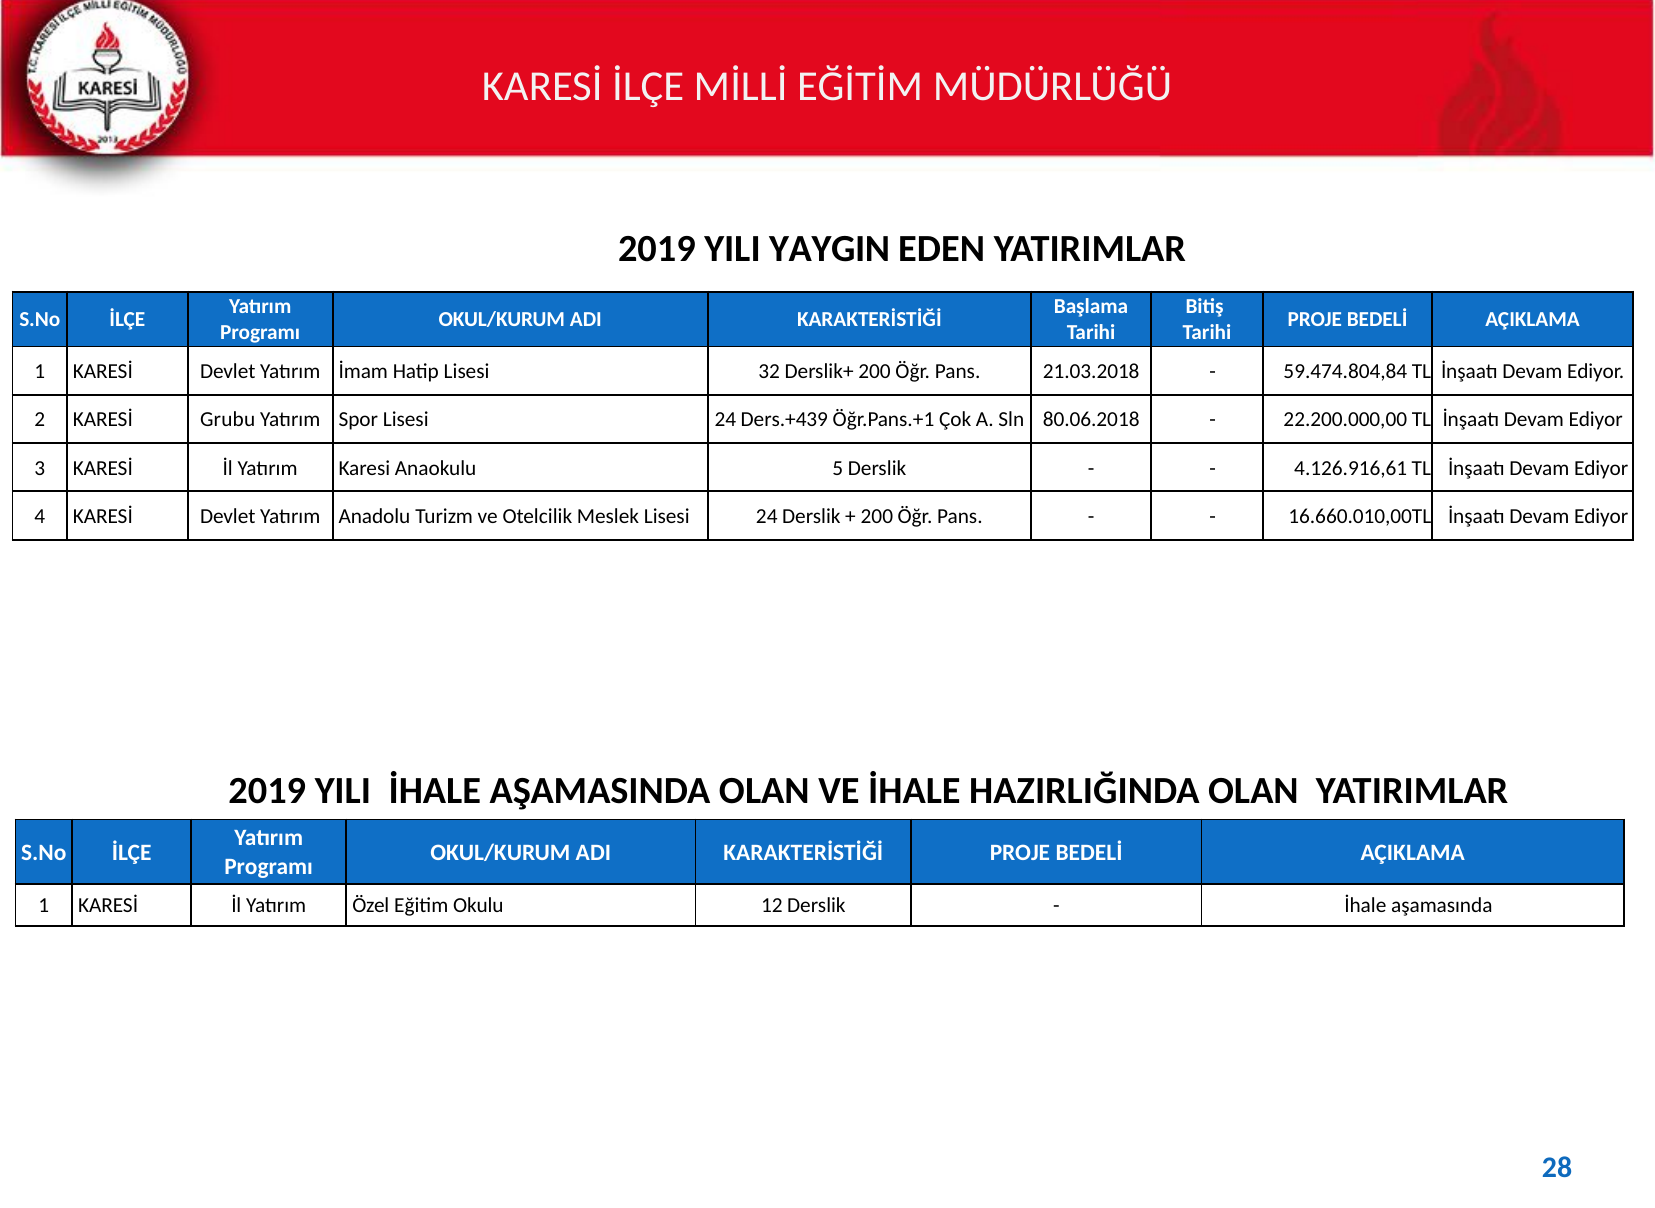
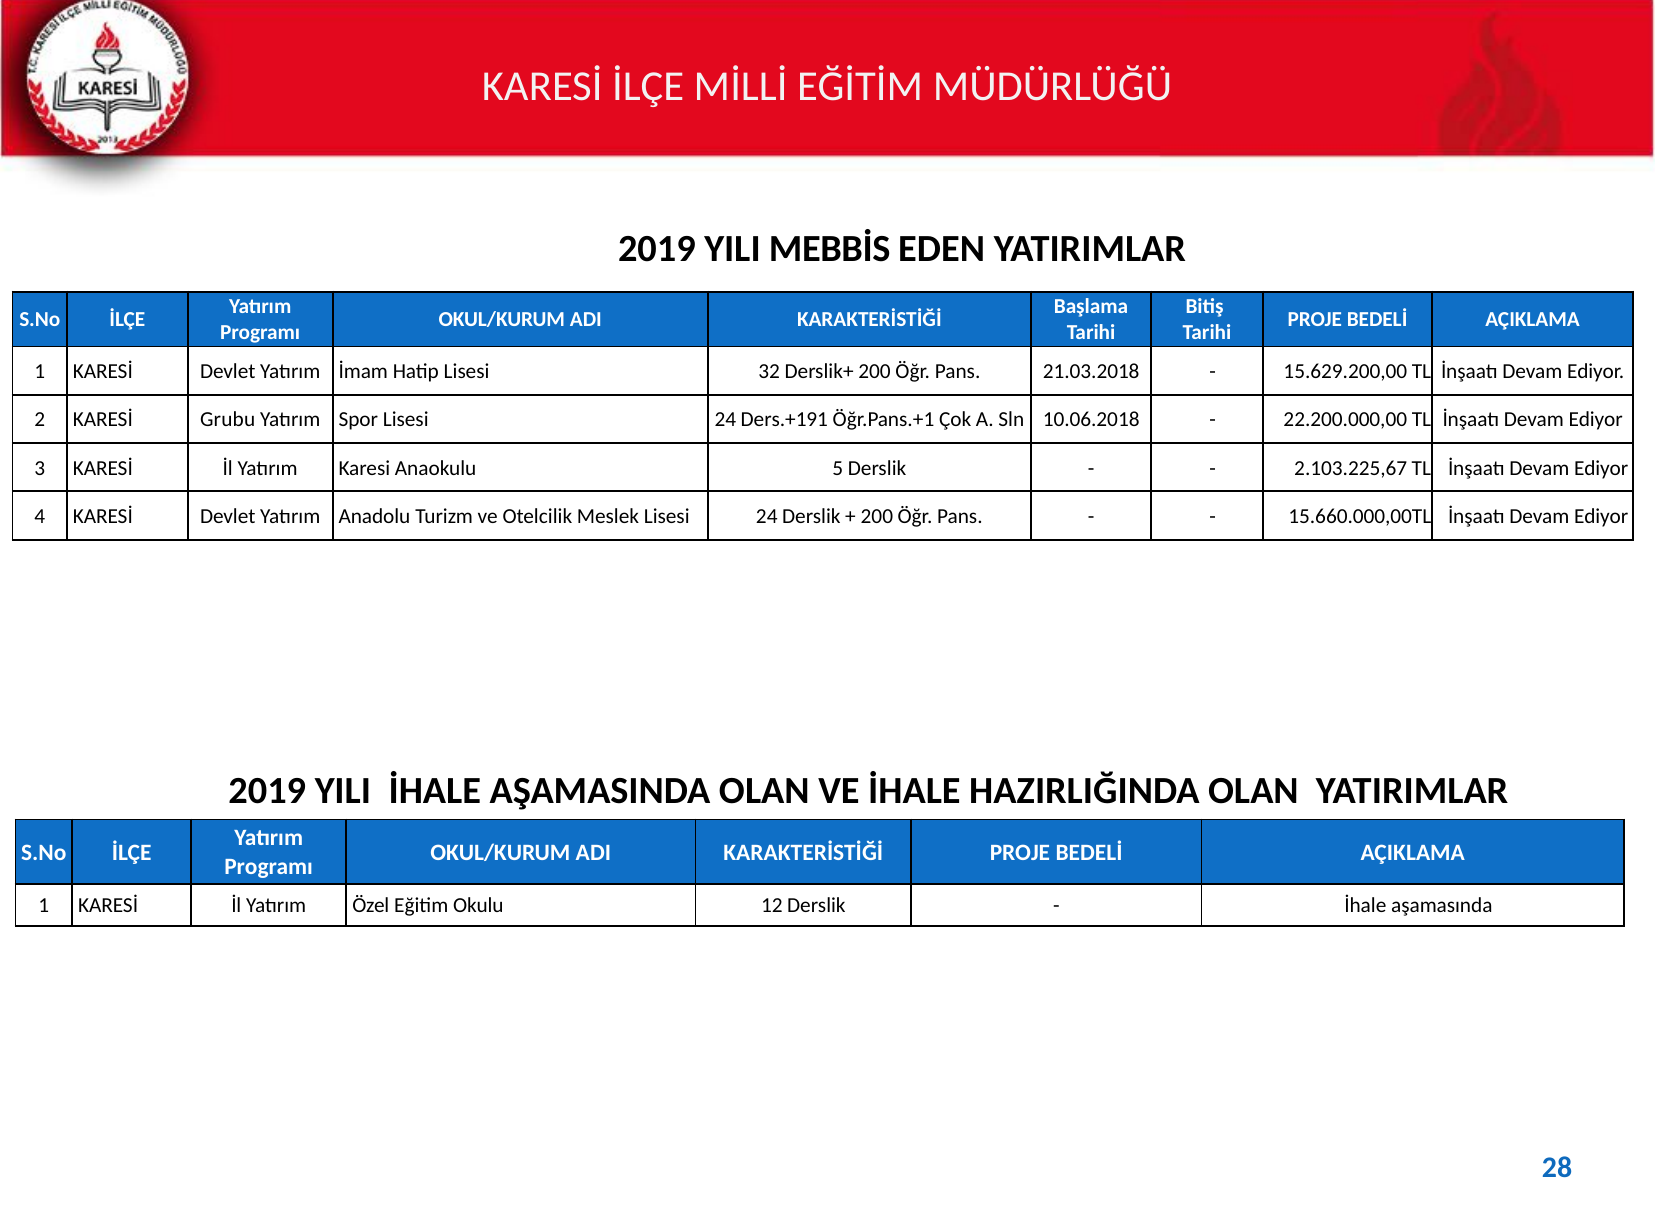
YAYGIN: YAYGIN -> MEBBİS (830, 249)
59.474.804,84: 59.474.804,84 -> 15.629.200,00 (1345, 371)
Ders.+439: Ders.+439 -> Ders.+191 (784, 420)
80.06.2018: 80.06.2018 -> 10.06.2018 (1091, 420)
4.126.916,61: 4.126.916,61 -> 2.103.225,67 (1351, 468)
16.660.010,00TL: 16.660.010,00TL -> 15.660.000,00TL (1360, 516)
